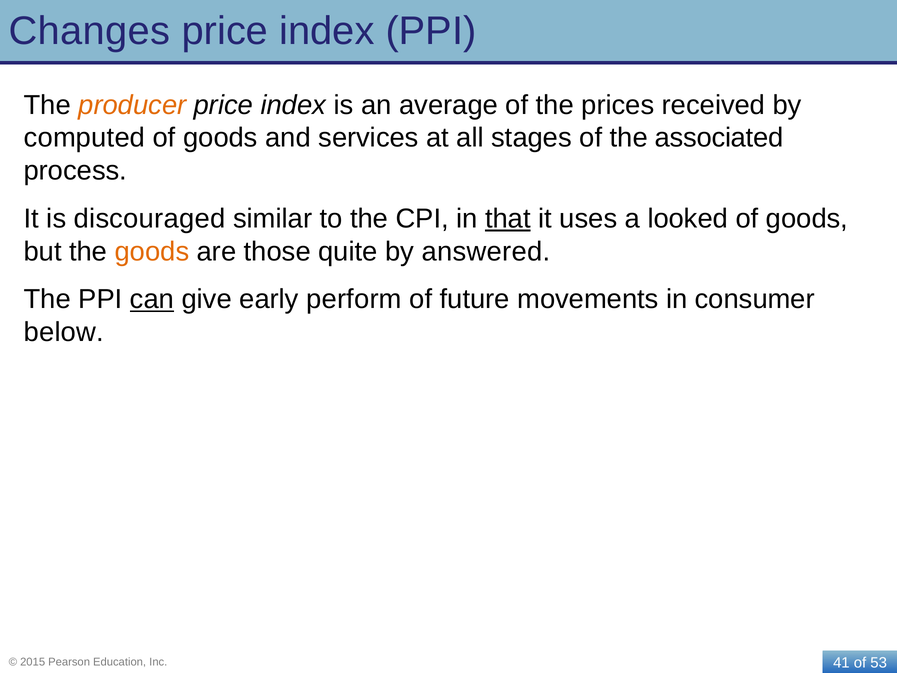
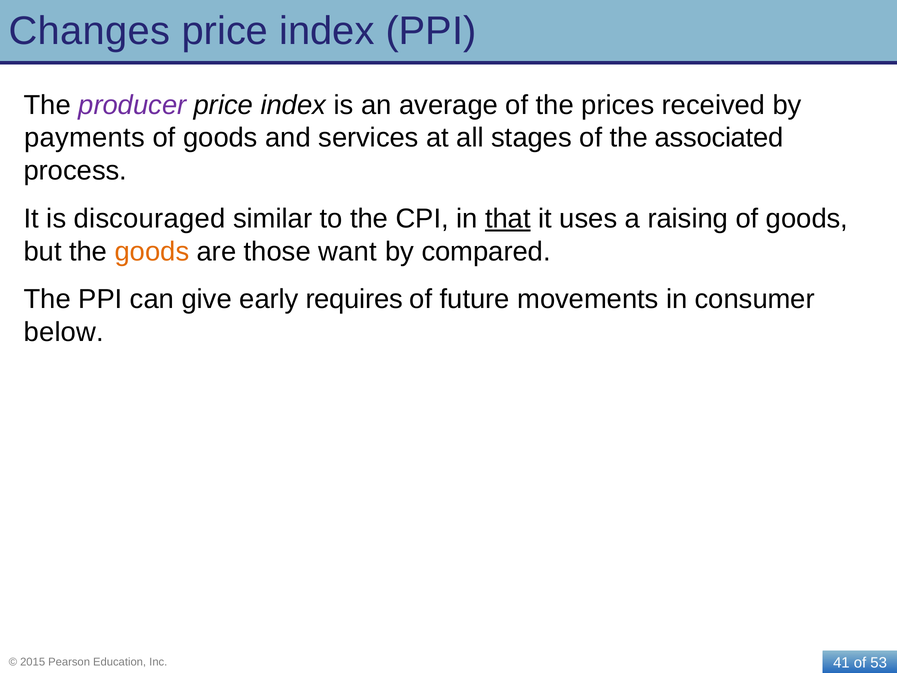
producer colour: orange -> purple (132, 105)
computed: computed -> payments (84, 138)
looked: looked -> raising (688, 219)
quite: quite -> want (348, 251)
answered: answered -> compared (486, 251)
can underline: present -> none (152, 299)
perform: perform -> requires (354, 299)
